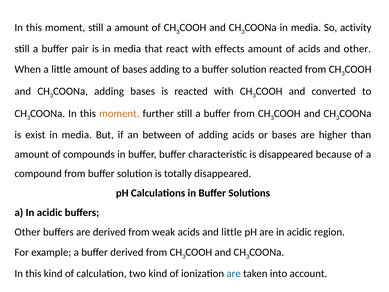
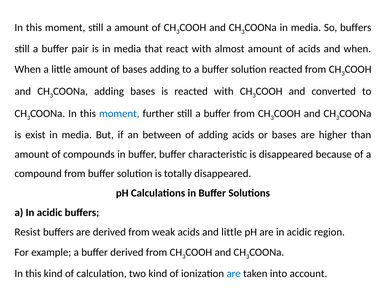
So activity: activity -> buffers (356, 28)
effects: effects -> almost (230, 49)
and other: other -> when (357, 49)
moment colour: orange -> blue (119, 113)
Other: Other -> Resist (28, 232)
